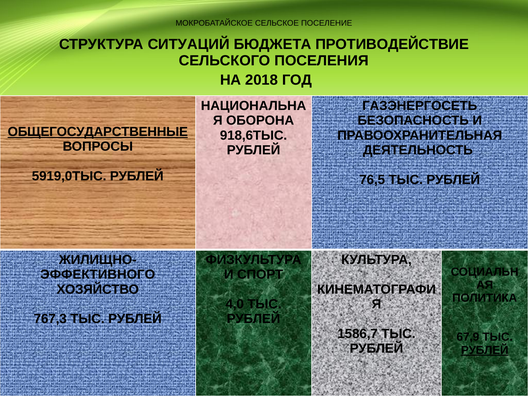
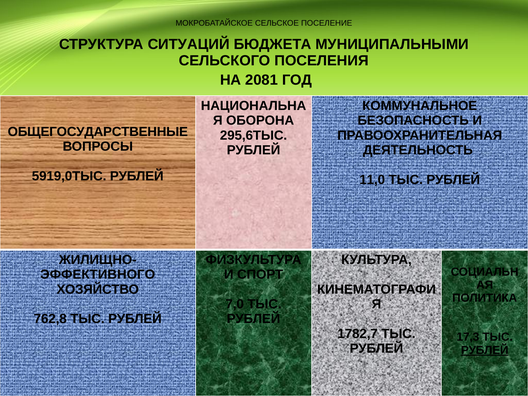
ПРОТИВОДЕЙСТВИЕ: ПРОТИВОДЕЙСТВИЕ -> МУНИЦИПАЛЬНЫМИ (392, 44)
2018: 2018 -> 2081 (262, 80)
ГАЗЭНЕРГОСЕТЬ: ГАЗЭНЕРГОСЕТЬ -> КОММУНАЛЬНОЕ (420, 106)
ОБЩЕГОСУДАРСТВЕННЫЕ underline: present -> none (98, 132)
918,6ТЫС: 918,6ТЫС -> 295,6ТЫС (254, 135)
76,5: 76,5 -> 11,0 (372, 180)
4,0: 4,0 -> 7,0 (235, 304)
767,3: 767,3 -> 762,8 (50, 319)
1586,7: 1586,7 -> 1782,7 (358, 334)
67,9: 67,9 -> 17,3 (468, 337)
